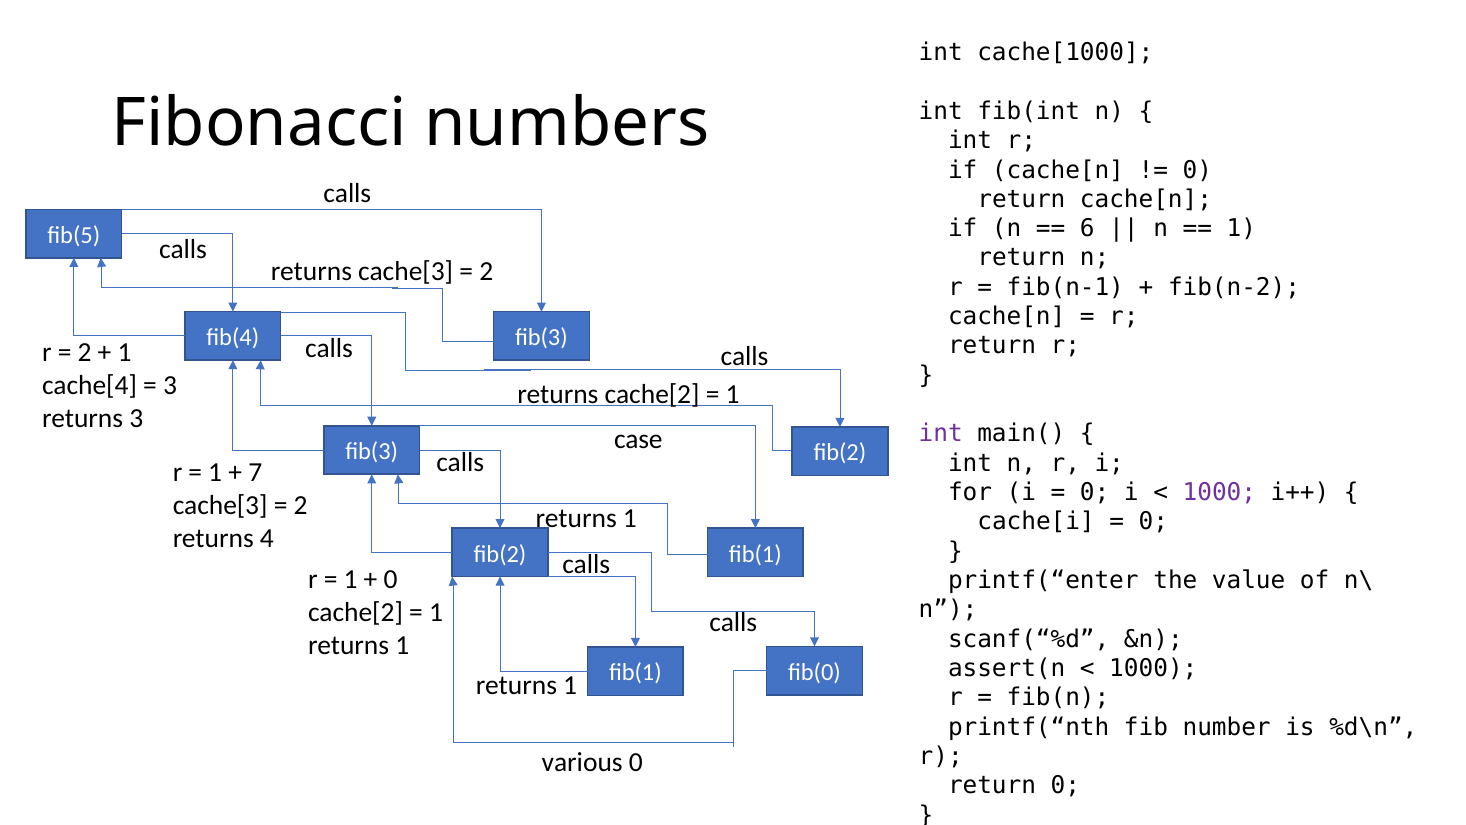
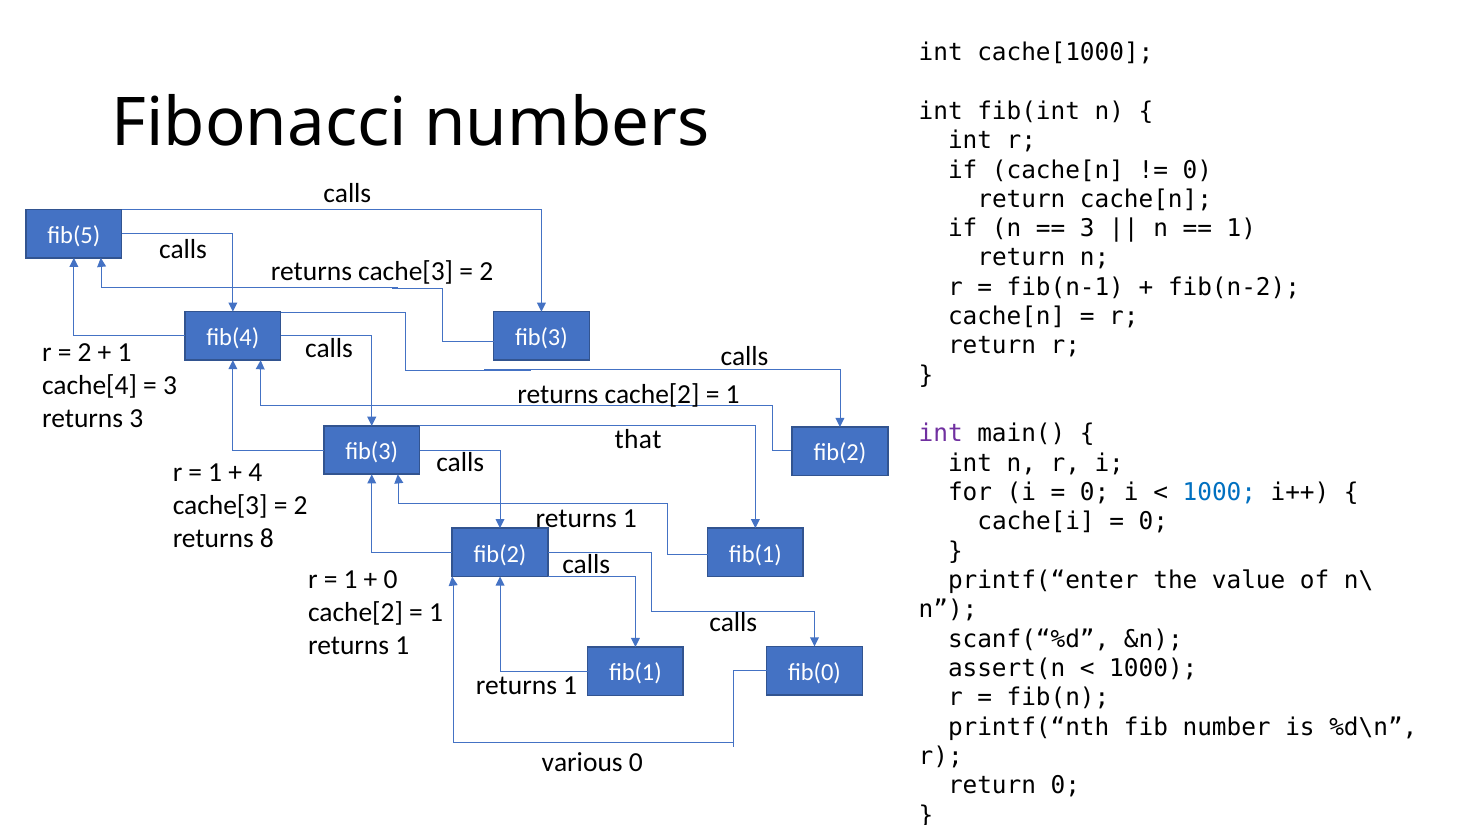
6: 6 -> 3 (1087, 229)
case: case -> that (638, 439)
7: 7 -> 4 (255, 472)
1000 colour: purple -> blue (1219, 492)
4: 4 -> 8 (267, 538)
